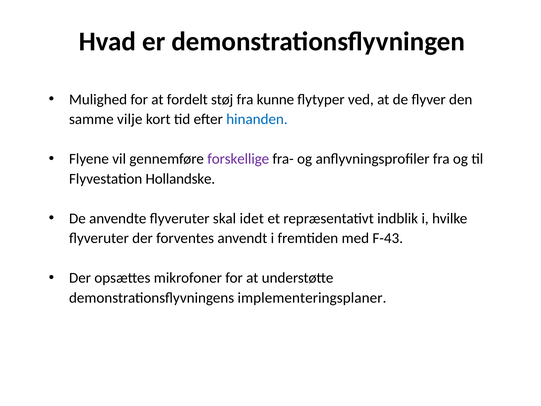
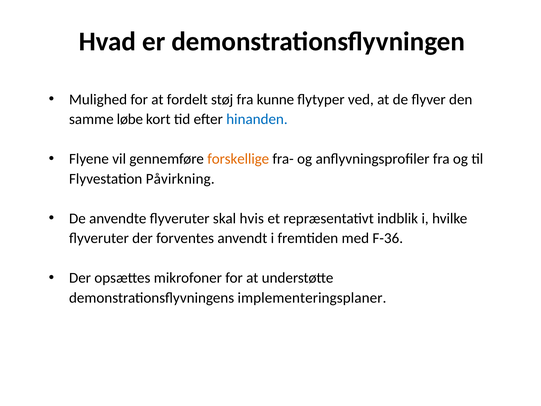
vilje: vilje -> løbe (130, 119)
forskellige colour: purple -> orange (238, 159)
Hollandske: Hollandske -> Påvirkning (180, 179)
idet: idet -> hvis (252, 218)
F-43: F-43 -> F-36 (388, 238)
